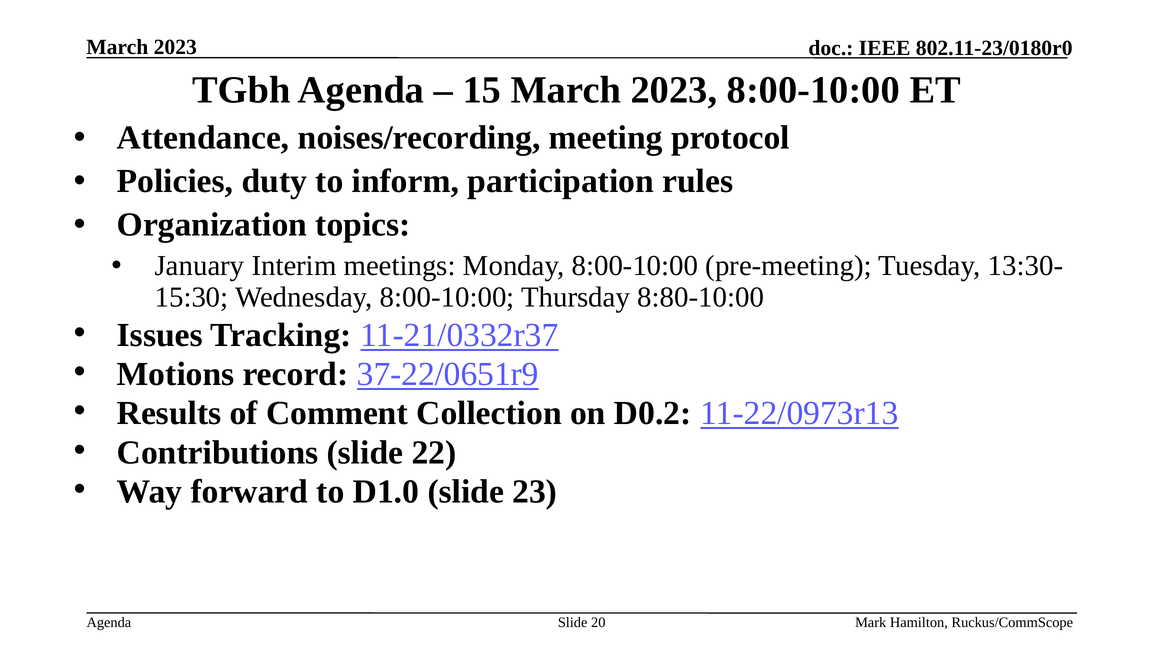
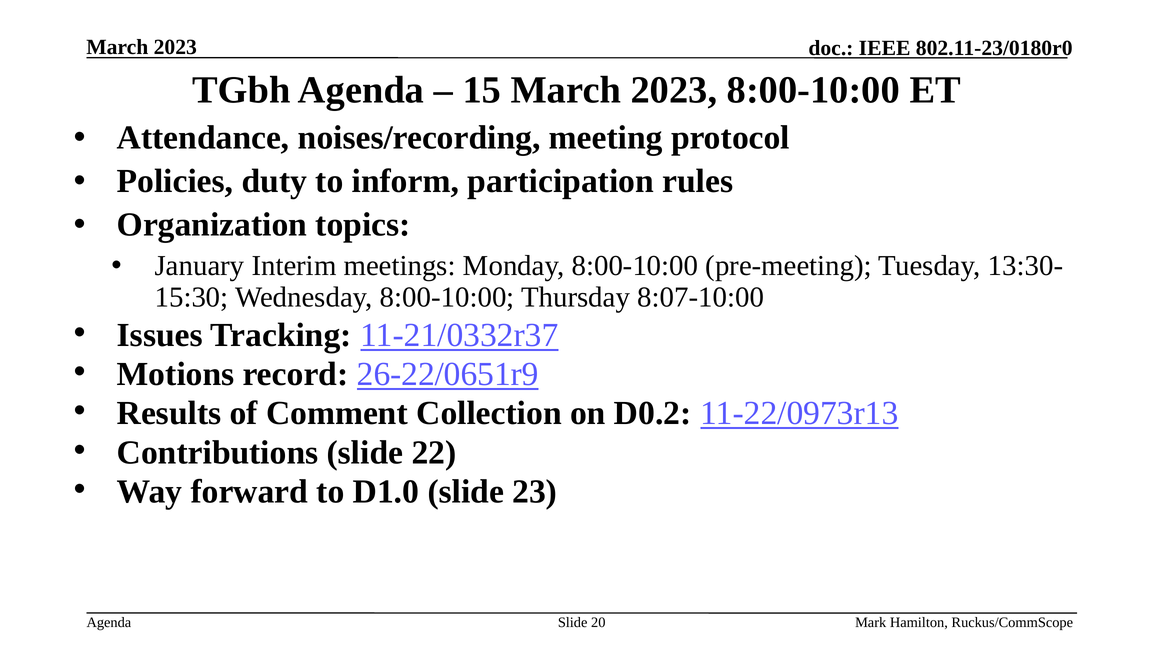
8:80-10:00: 8:80-10:00 -> 8:07-10:00 (701, 297)
37-22/0651r9: 37-22/0651r9 -> 26-22/0651r9 (448, 374)
